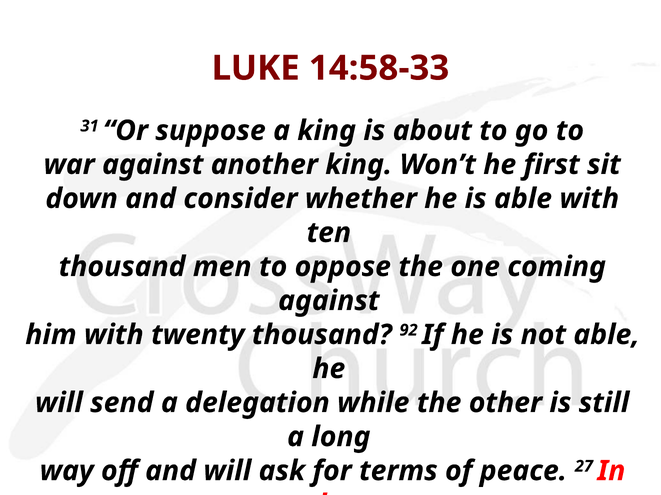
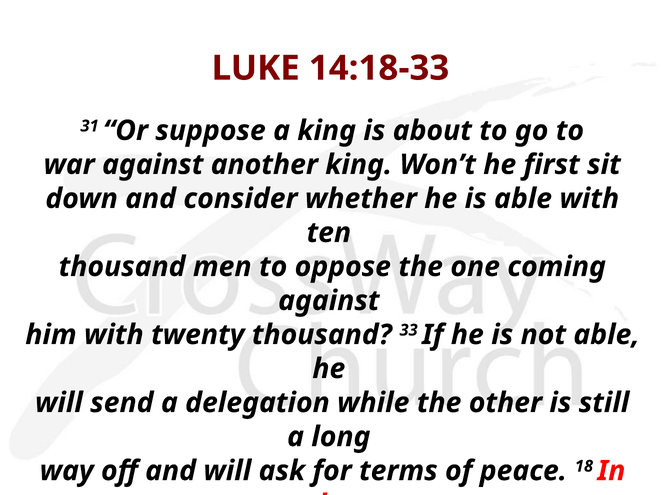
14:58-33: 14:58-33 -> 14:18-33 (379, 68)
92: 92 -> 33 (409, 331)
27: 27 -> 18 (584, 467)
